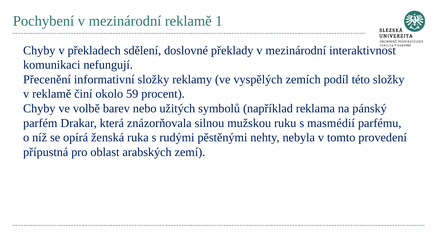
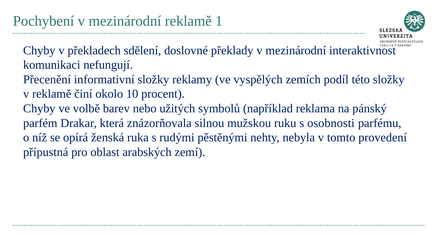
59: 59 -> 10 (132, 94)
masmédií: masmédií -> osobnosti (331, 123)
